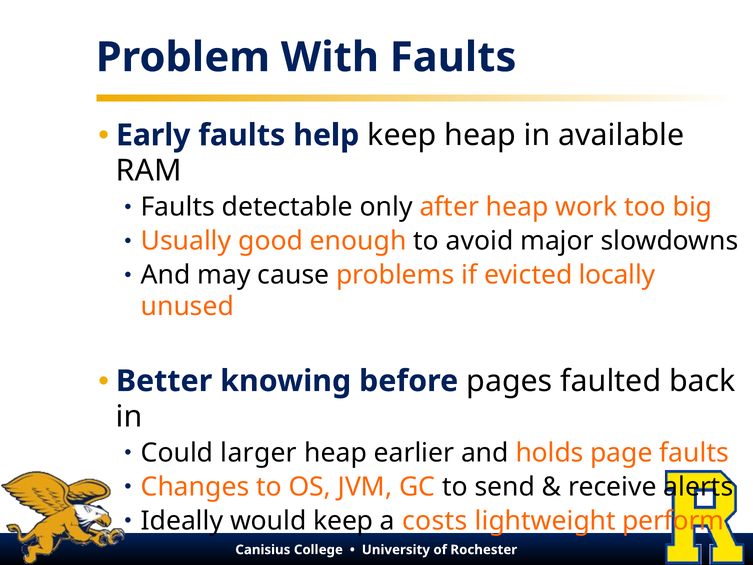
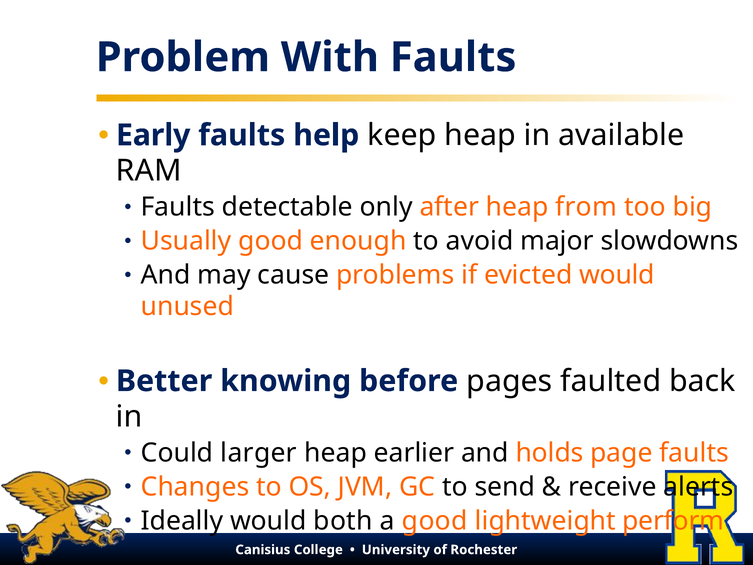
work: work -> from (586, 207)
evicted locally: locally -> would (617, 275)
would keep: keep -> both (343, 521)
a costs: costs -> good (435, 521)
